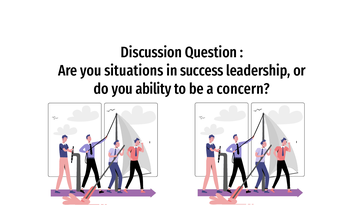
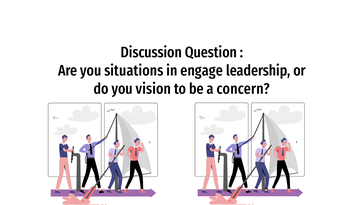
success: success -> engage (202, 70)
ability: ability -> vision (153, 89)
